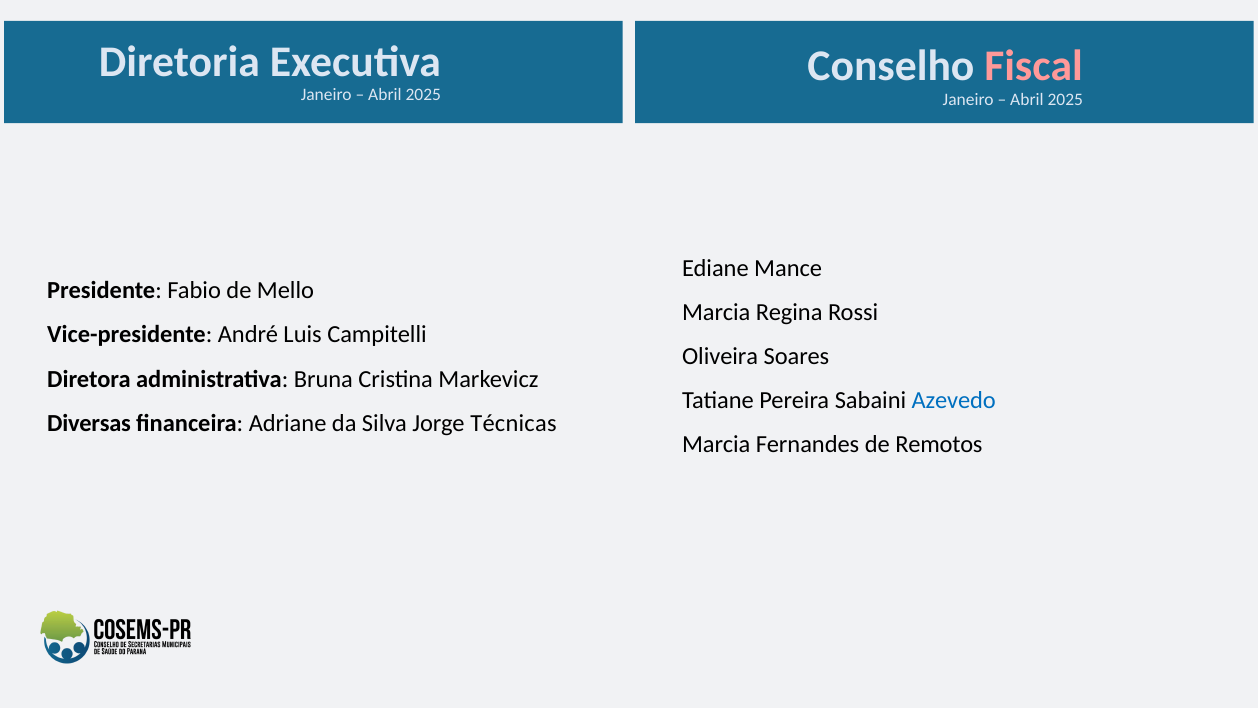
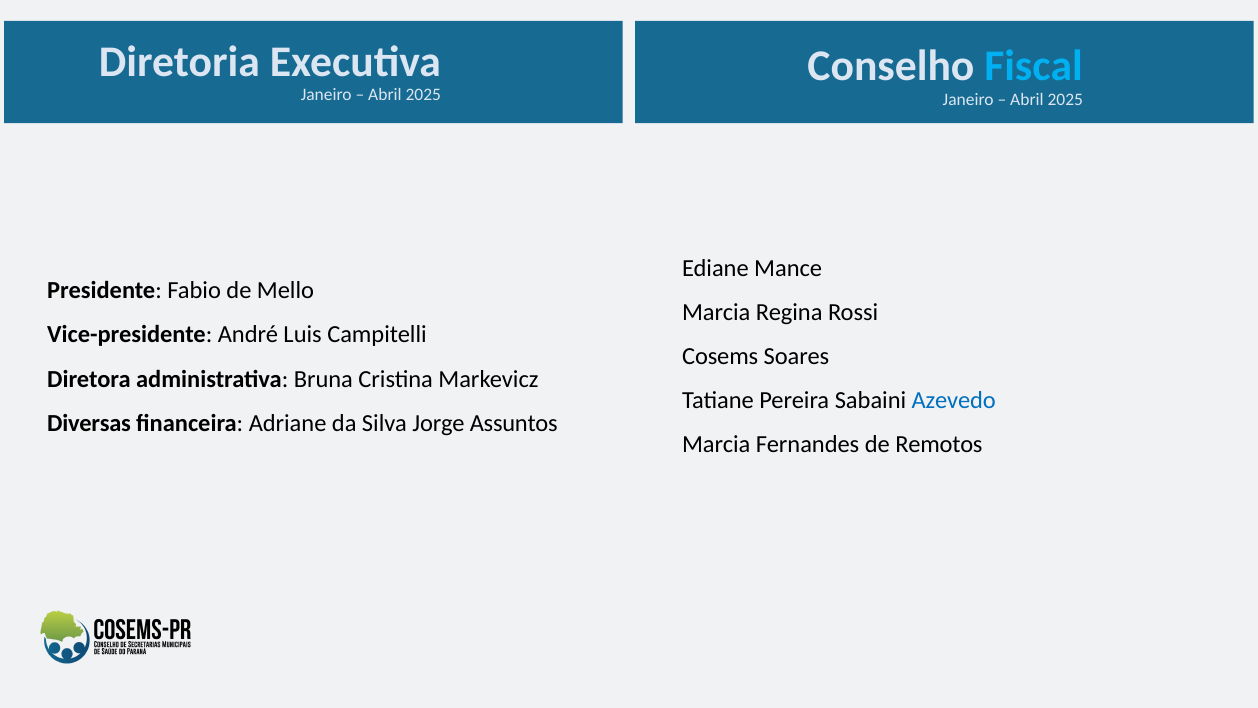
Fiscal colour: pink -> light blue (1034, 66)
Oliveira: Oliveira -> Cosems (720, 357)
Técnicas: Técnicas -> Assuntos (514, 423)
